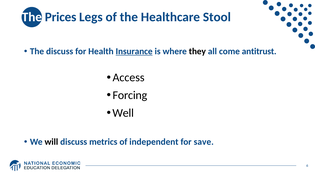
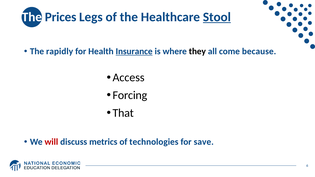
Stool underline: none -> present (217, 17)
The discuss: discuss -> rapidly (60, 51)
antitrust: antitrust -> because (259, 51)
Well: Well -> That (123, 113)
will colour: black -> red (51, 142)
independent: independent -> technologies (154, 142)
